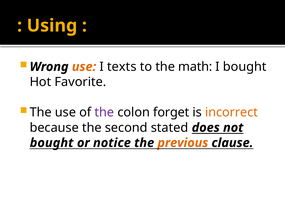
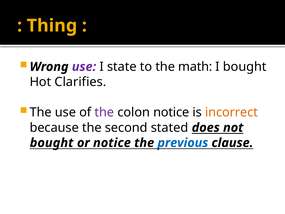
Using: Using -> Thing (52, 26)
use colour: orange -> purple (84, 67)
texts: texts -> state (122, 67)
Favorite: Favorite -> Clarifies (80, 82)
colon forget: forget -> notice (171, 112)
previous colour: orange -> blue (183, 143)
